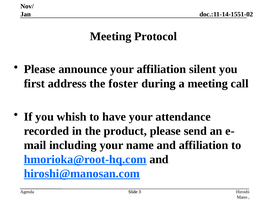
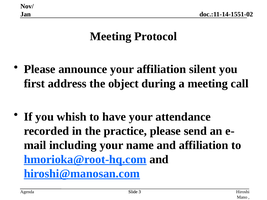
foster: foster -> object (123, 84)
product: product -> practice (125, 131)
